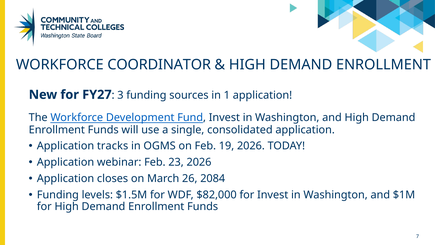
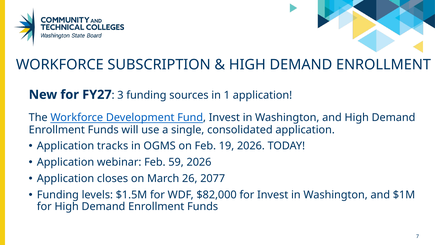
COORDINATOR: COORDINATOR -> SUBSCRIPTION (159, 65)
23: 23 -> 59 (176, 162)
2084: 2084 -> 2077 (213, 178)
